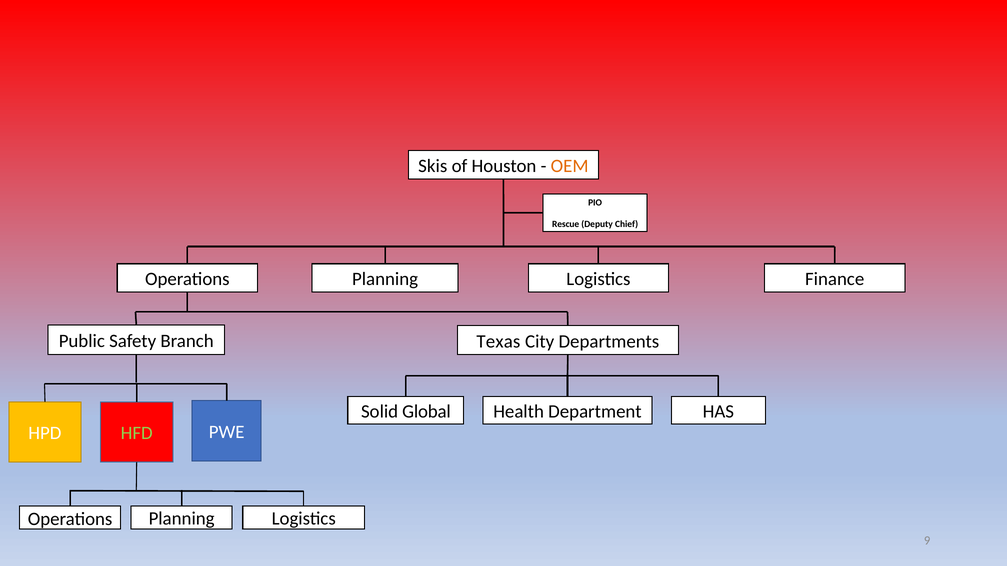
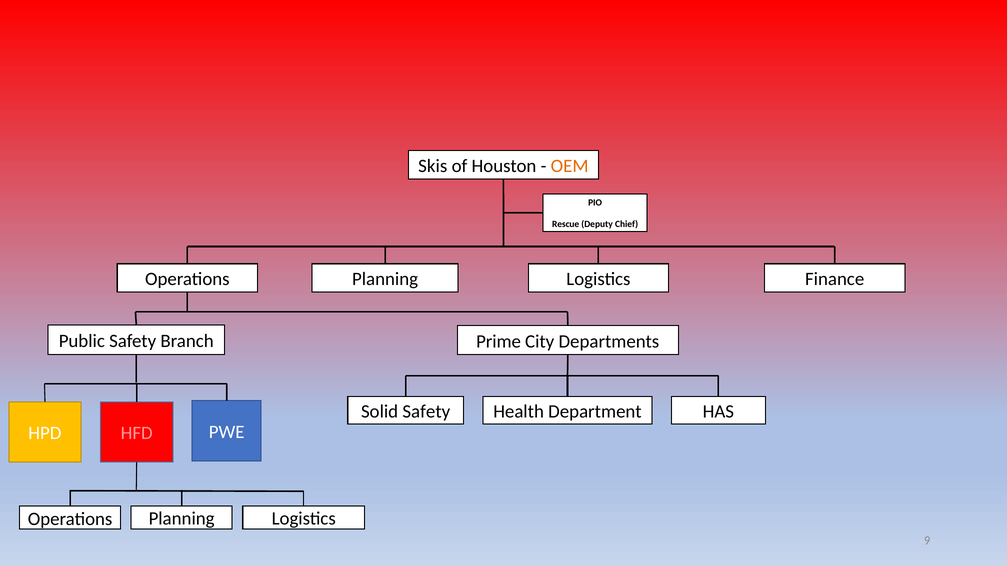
Texas: Texas -> Prime (499, 342)
Solid Global: Global -> Safety (426, 412)
HFD colour: light green -> pink (137, 434)
